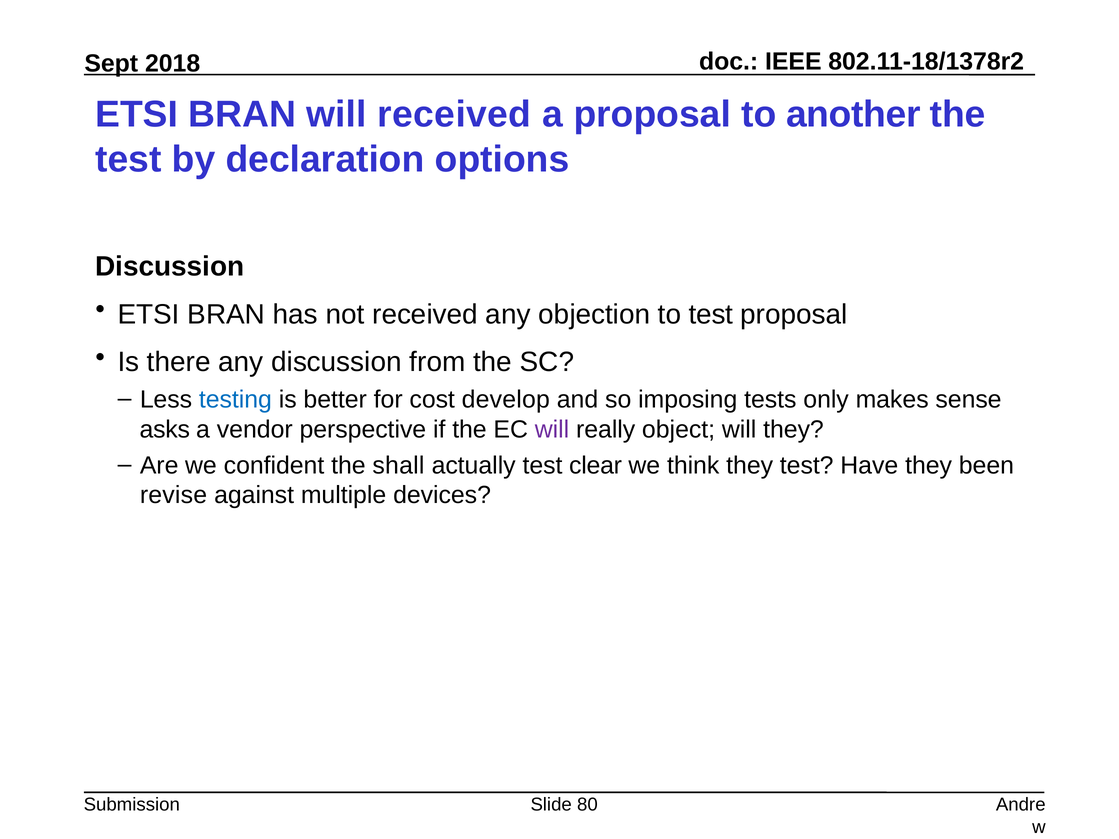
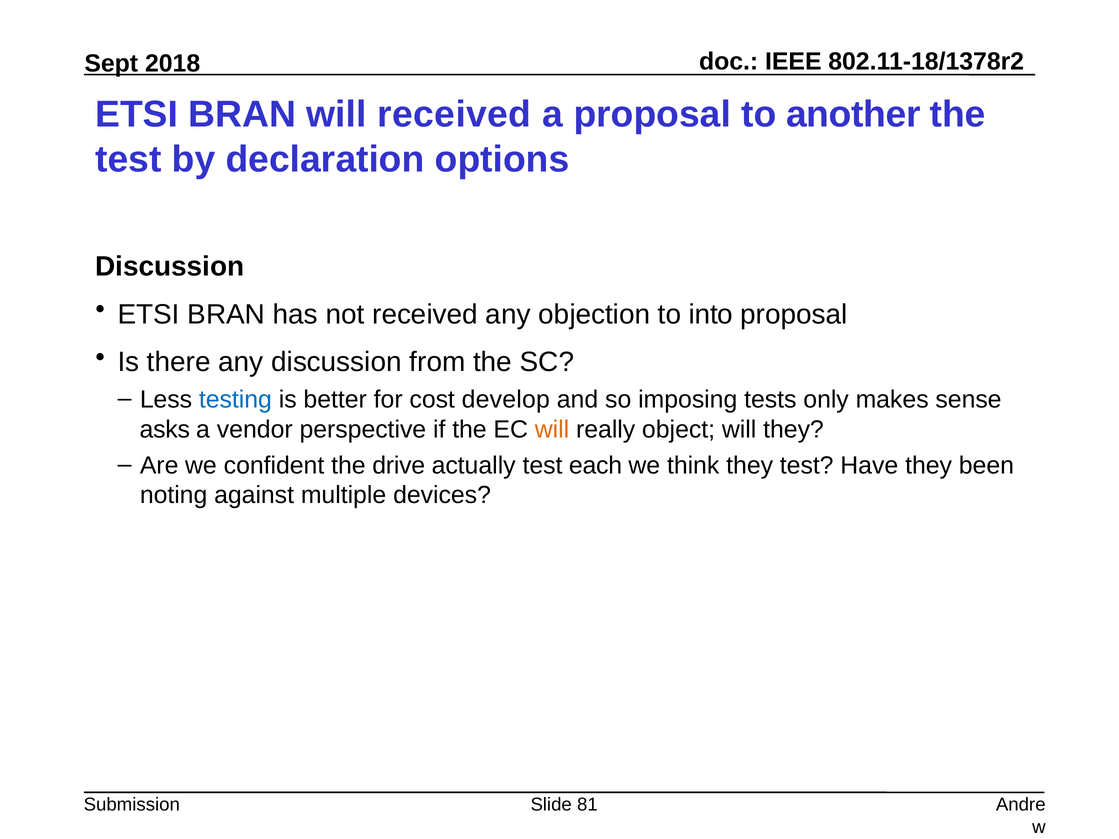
to test: test -> into (711, 314)
will colour: purple -> orange (552, 429)
shall: shall -> drive (399, 466)
clear: clear -> each (596, 466)
revise: revise -> noting (174, 495)
80: 80 -> 81 (587, 805)
